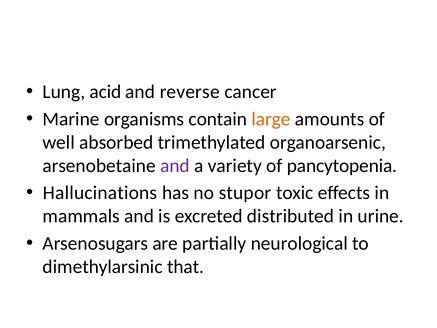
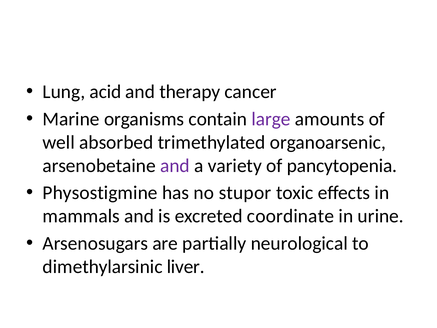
reverse: reverse -> therapy (190, 92)
large colour: orange -> purple (271, 119)
Hallucinations: Hallucinations -> Physostigmine (100, 193)
distributed: distributed -> coordinate (291, 216)
that: that -> liver (186, 267)
